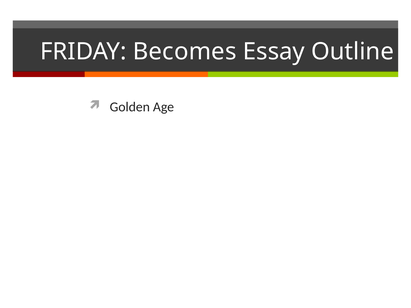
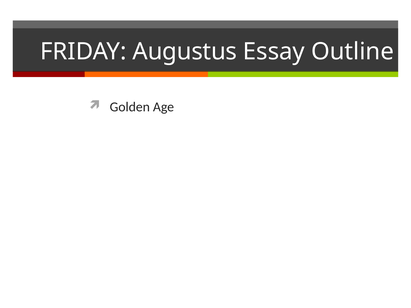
Becomes: Becomes -> Augustus (185, 52)
